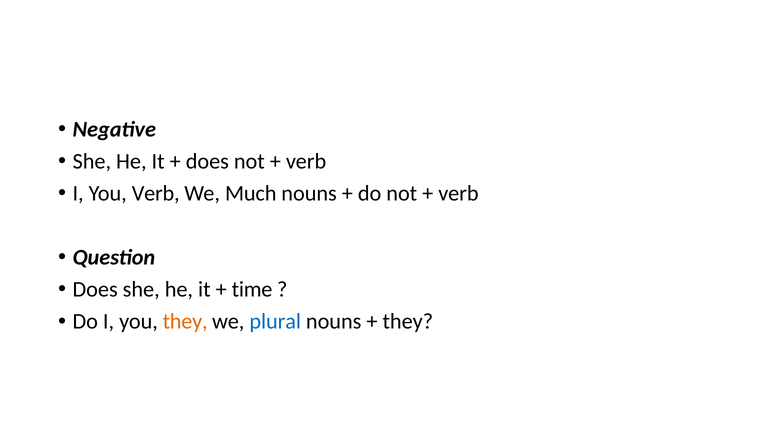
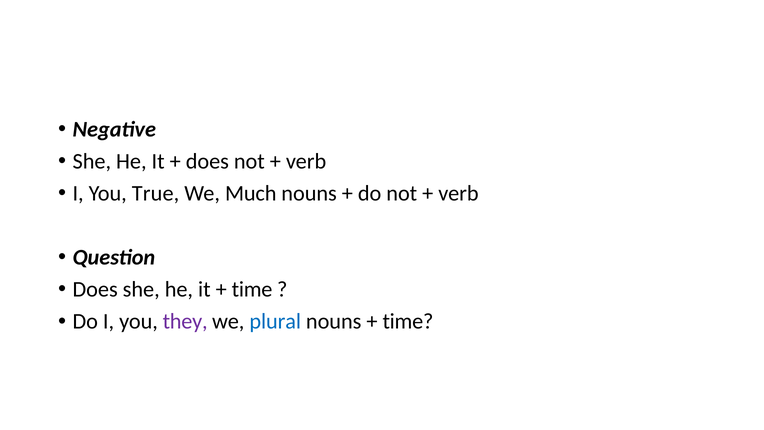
You Verb: Verb -> True (156, 193)
they colour: orange -> purple (185, 321)
they: they -> time (408, 321)
